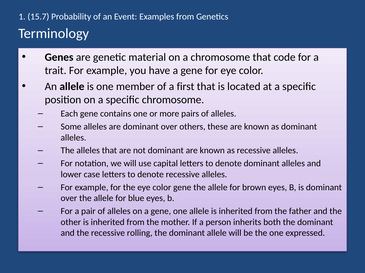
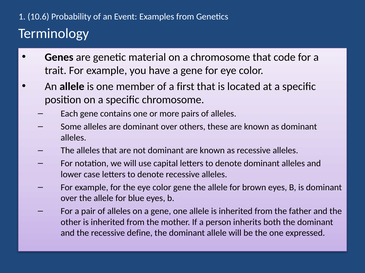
15.7: 15.7 -> 10.6 (38, 17)
rolling: rolling -> define (140, 234)
